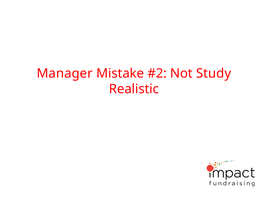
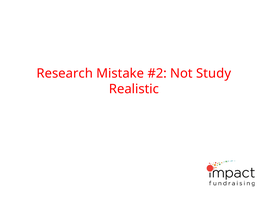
Manager: Manager -> Research (65, 73)
